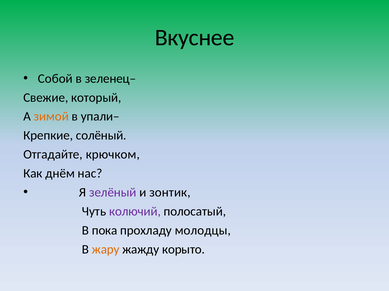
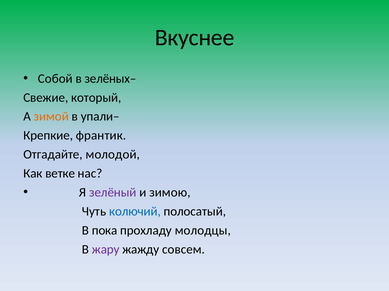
зеленец–: зеленец– -> зелёных– (111, 79)
солёный: солёный -> франтик (101, 136)
крючком: крючком -> молодой (113, 155)
днём: днём -> ветке (60, 174)
зонтик: зонтик -> зимою (170, 193)
колючий colour: purple -> blue (135, 212)
жару colour: orange -> purple (106, 250)
корыто: корыто -> совсем (183, 250)
